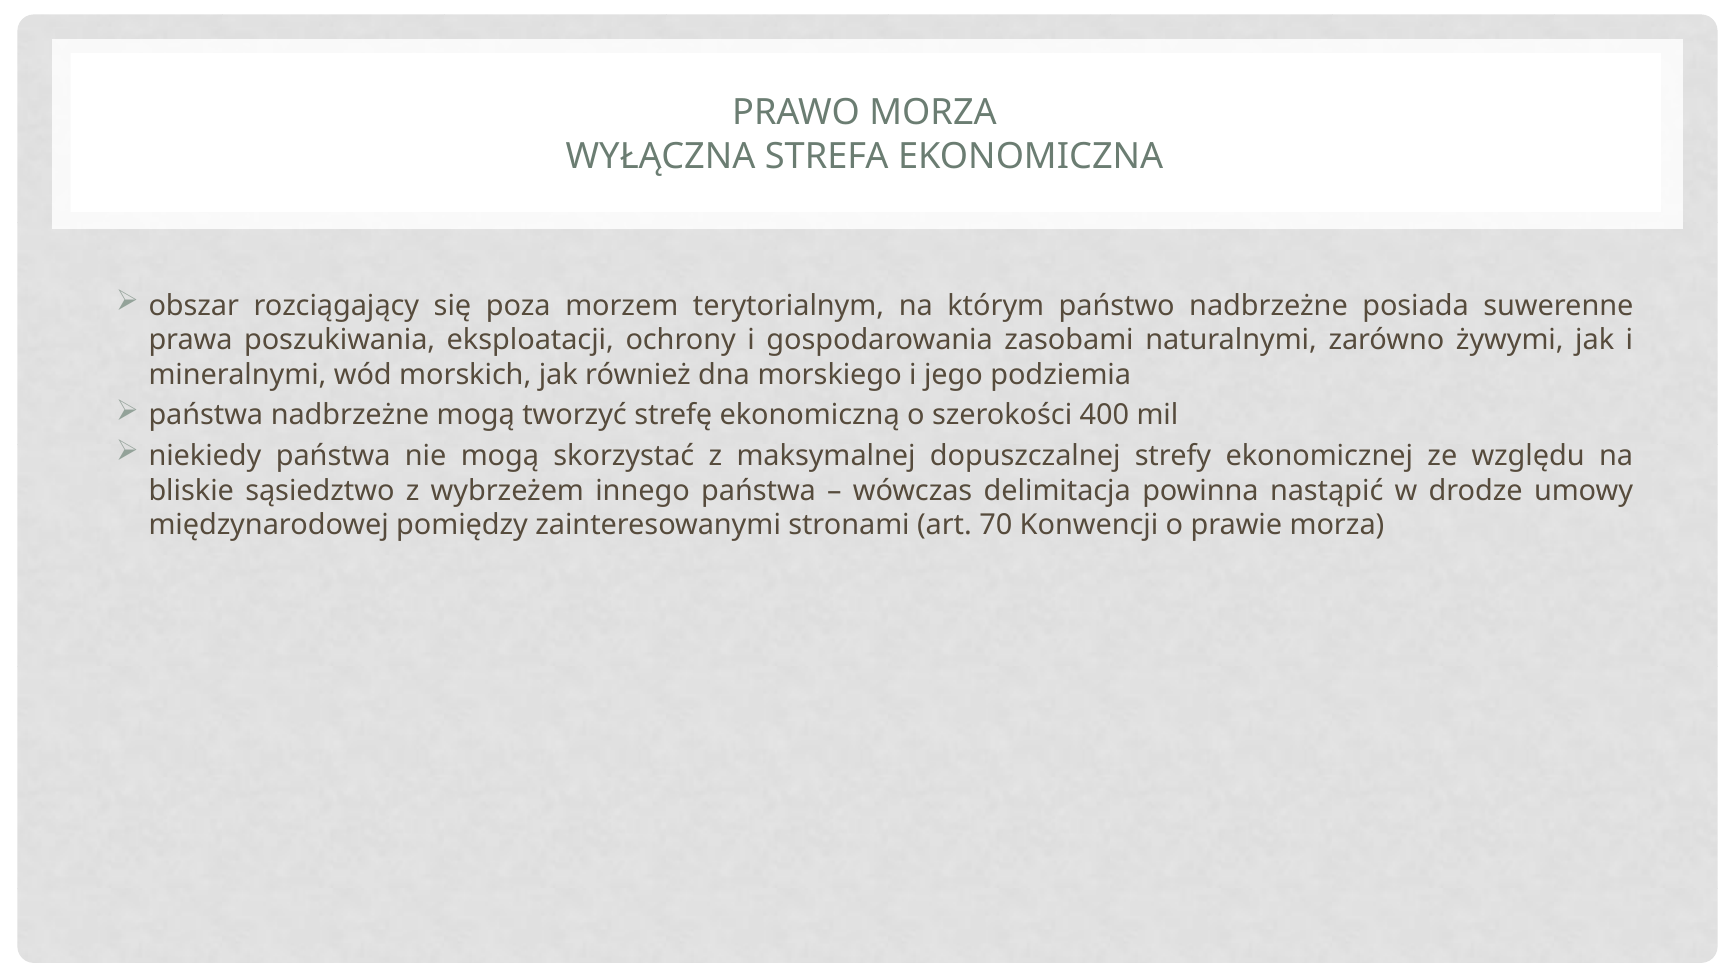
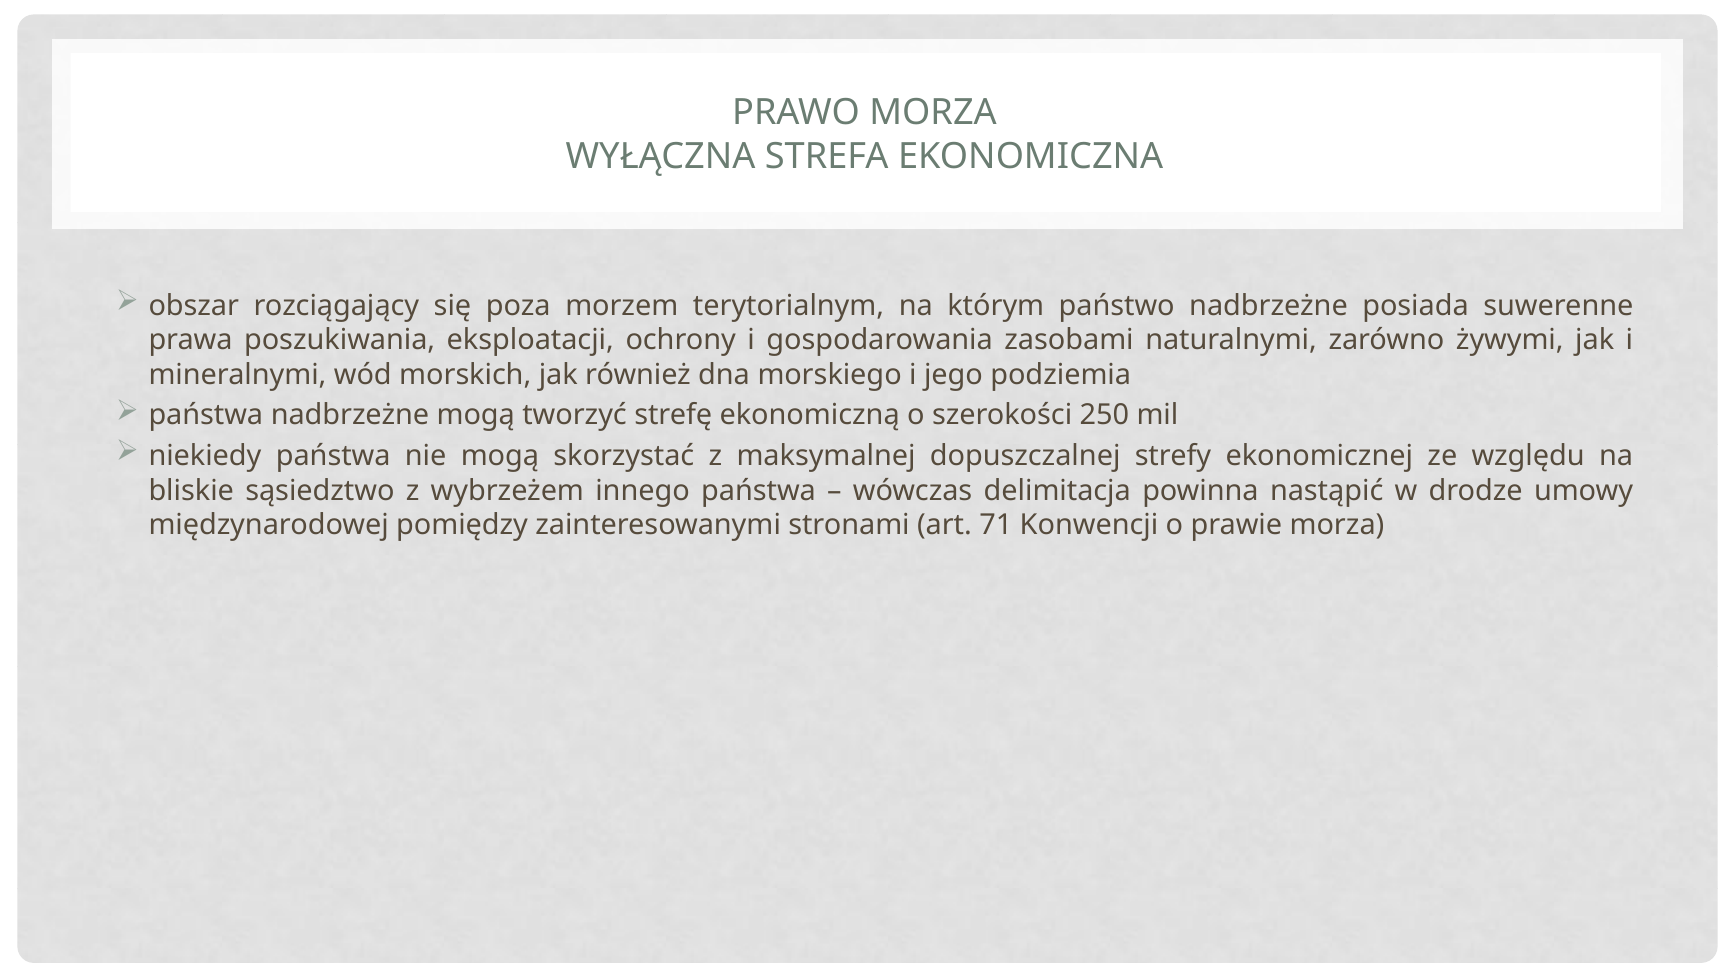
400: 400 -> 250 (1104, 415)
70: 70 -> 71 (996, 525)
